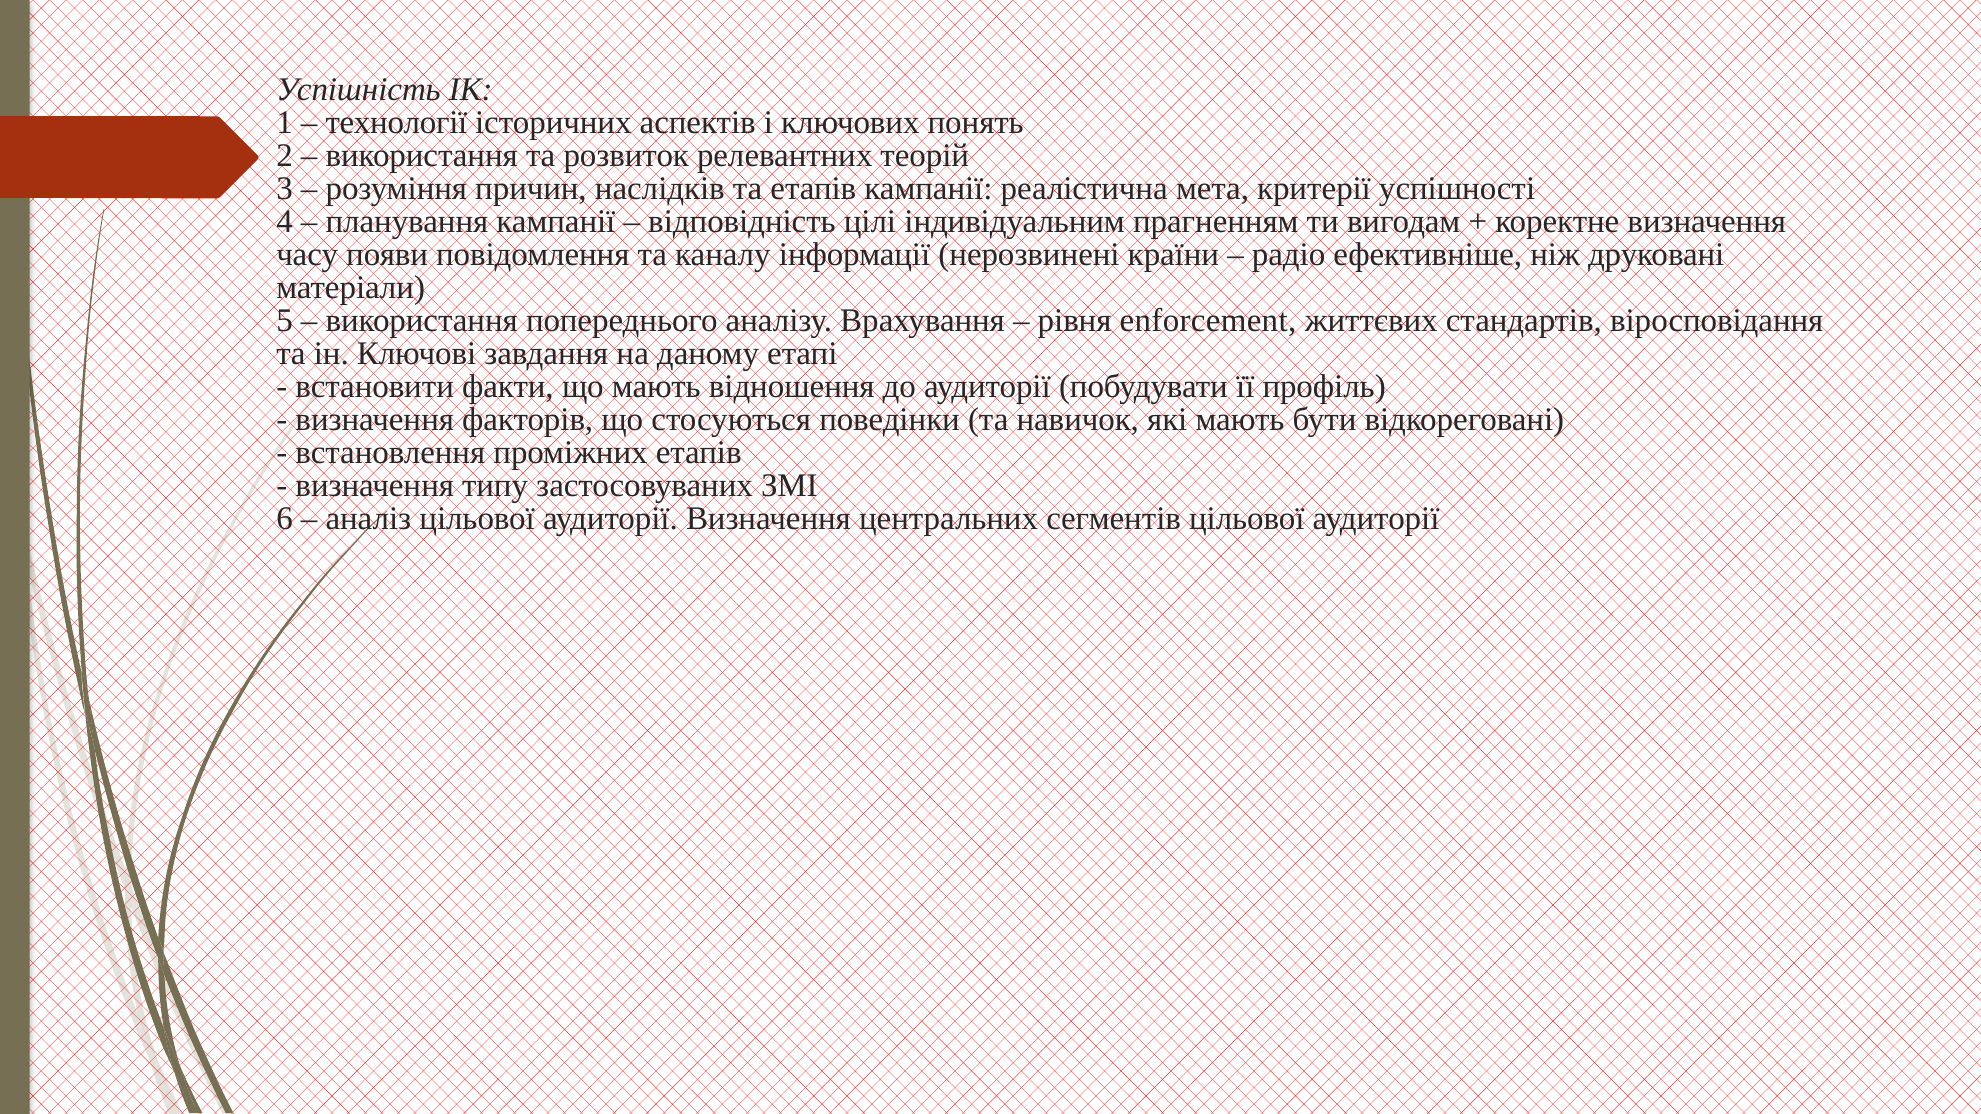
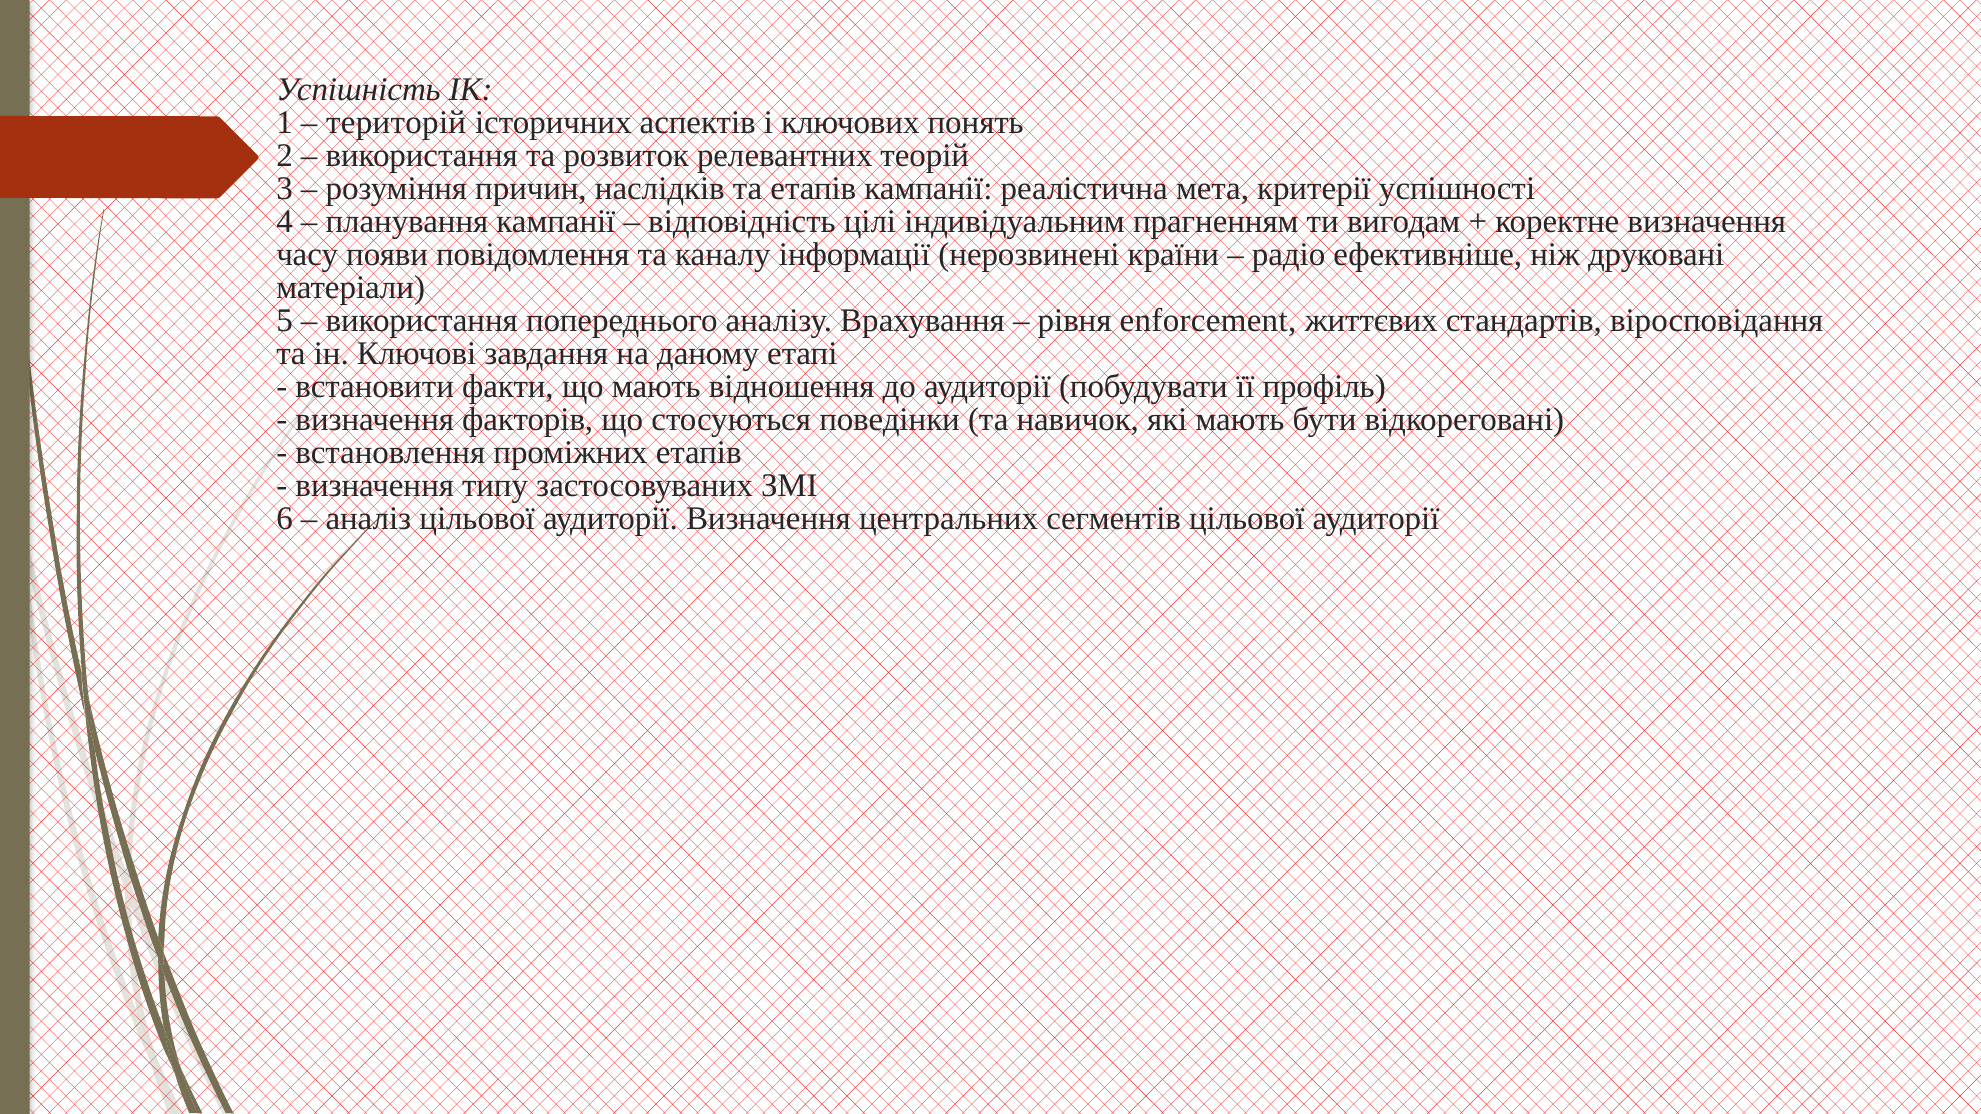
технології: технології -> територій (396, 123)
